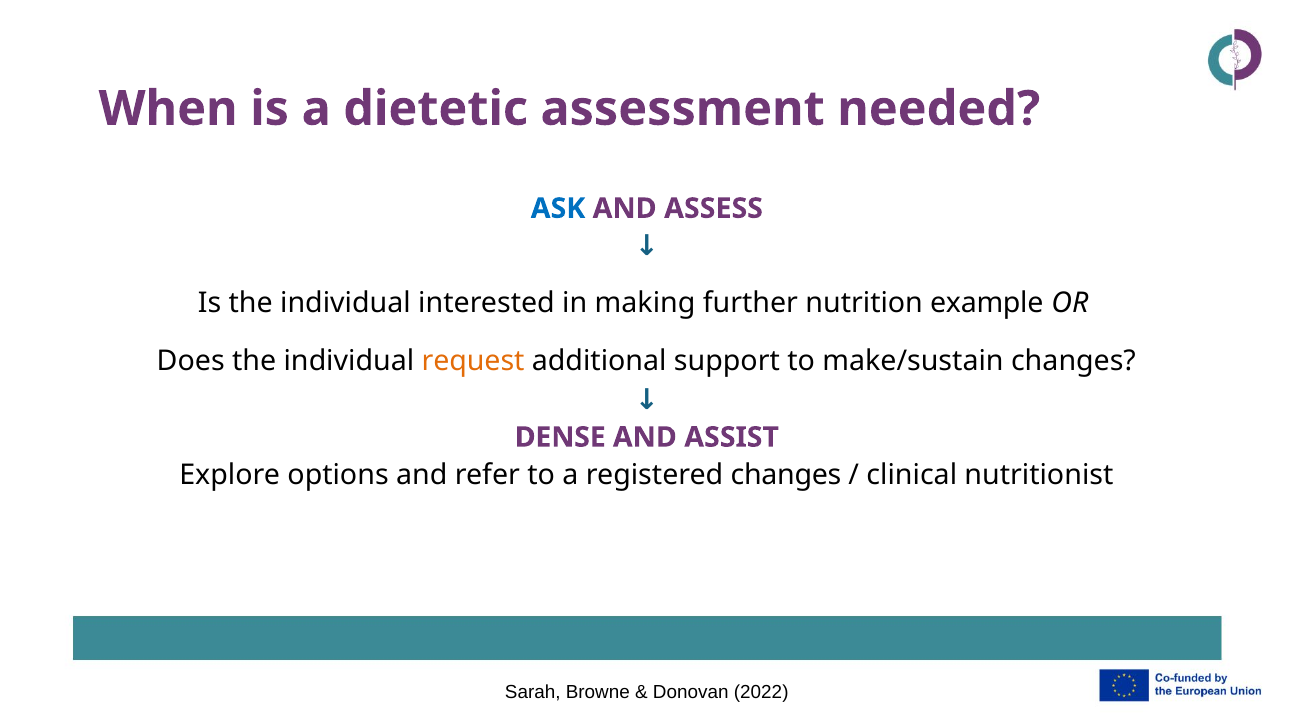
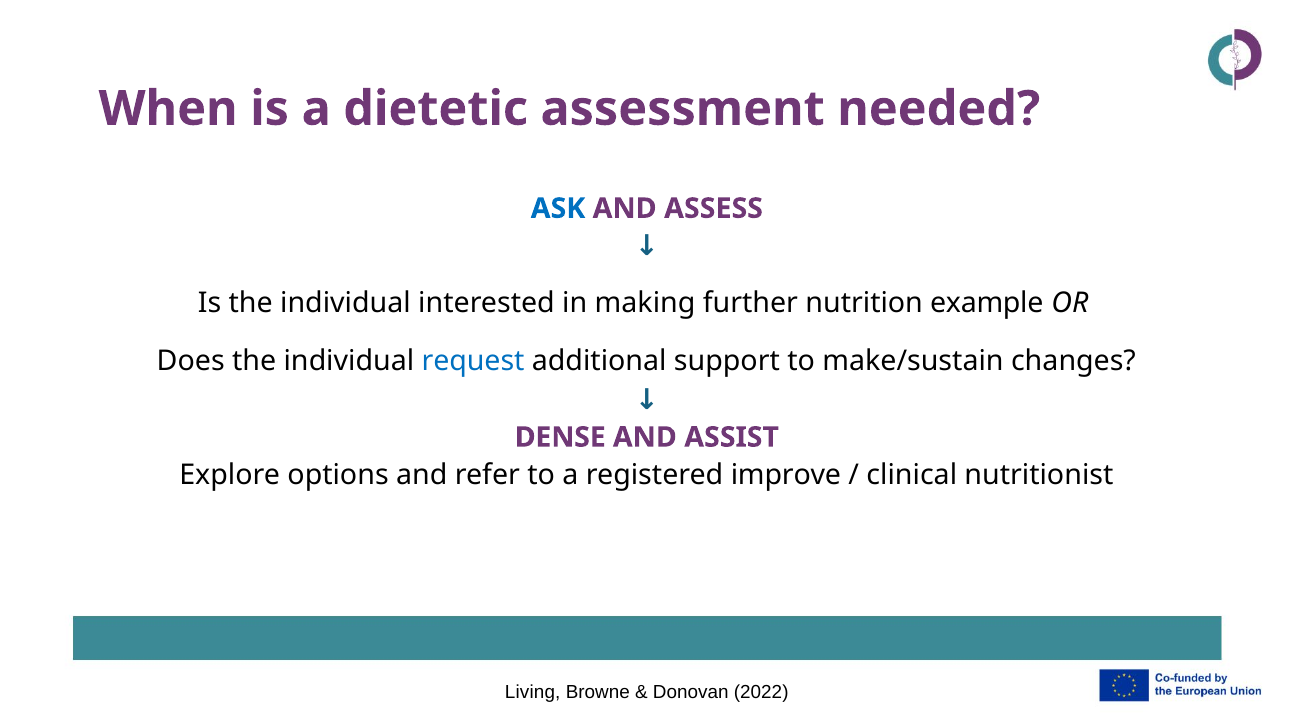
request colour: orange -> blue (473, 361)
registered changes: changes -> improve (786, 475)
Sarah: Sarah -> Living (533, 692)
